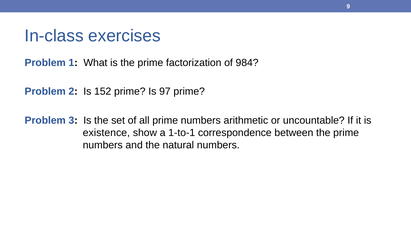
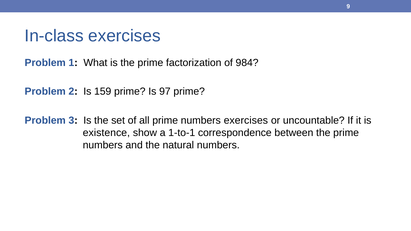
152: 152 -> 159 (103, 92)
numbers arithmetic: arithmetic -> exercises (246, 120)
